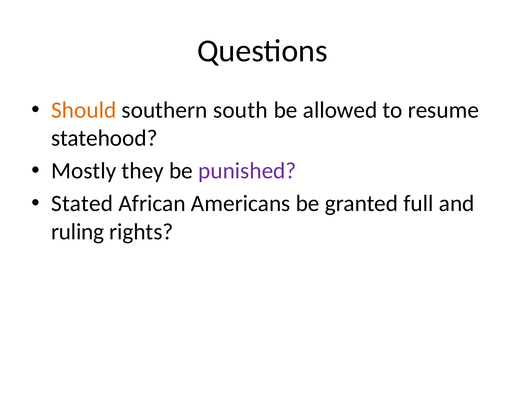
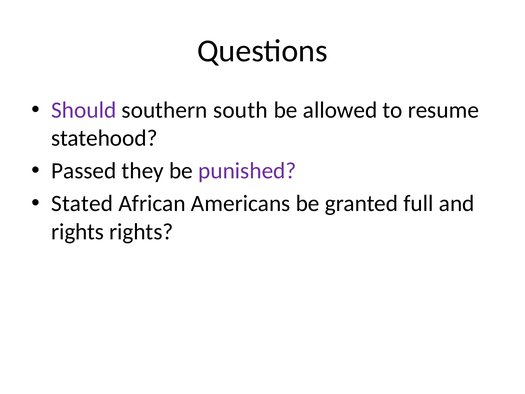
Should colour: orange -> purple (84, 110)
Mostly: Mostly -> Passed (84, 171)
ruling: ruling -> rights (78, 232)
